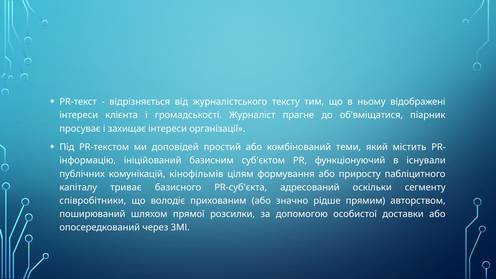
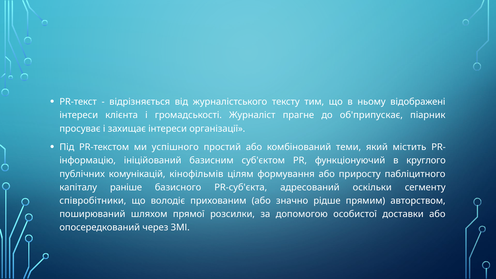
об'вміщатися: об'вміщатися -> об'припускає (371, 115)
доповідей: доповідей -> успішного (175, 147)
існували: існували -> круглого (426, 161)
триває: триває -> раніше (126, 187)
